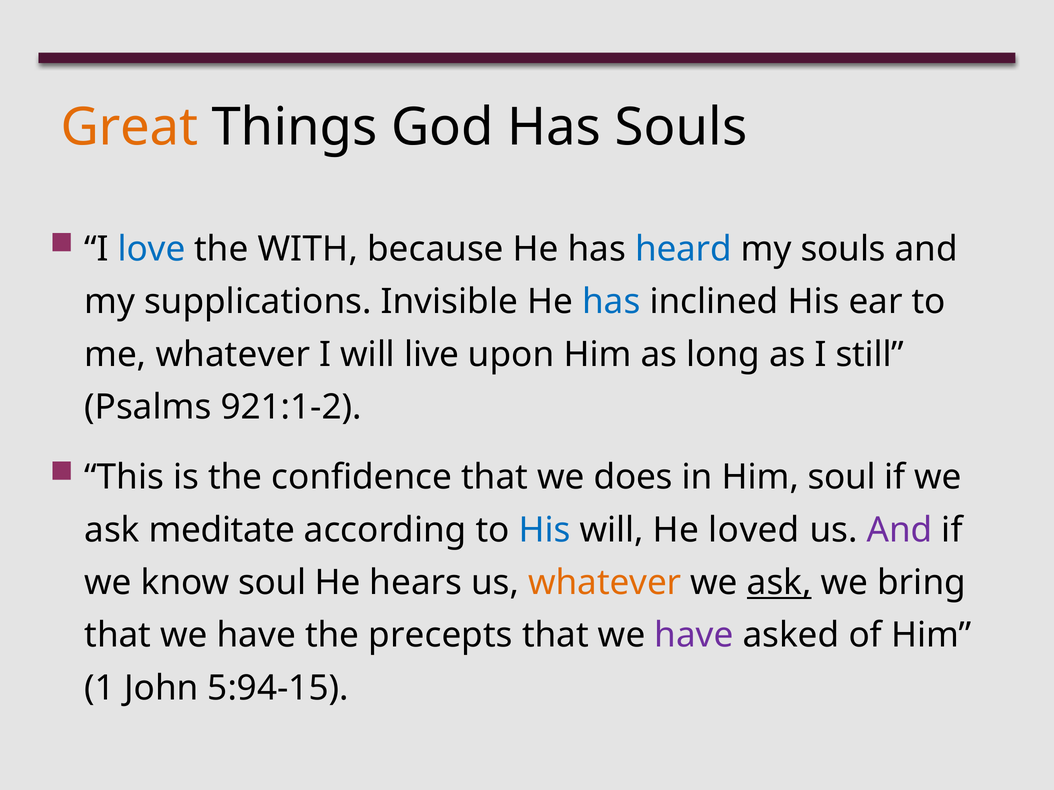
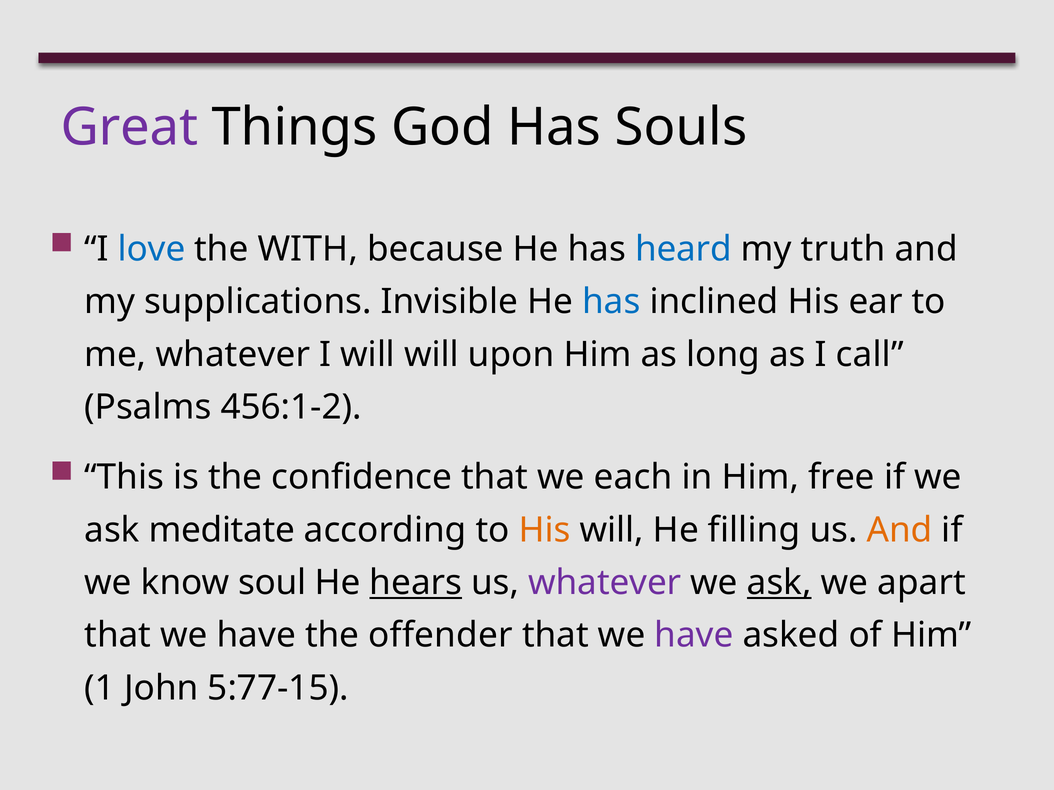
Great colour: orange -> purple (130, 128)
my souls: souls -> truth (843, 249)
will live: live -> will (432, 355)
still: still -> call (870, 355)
921:1-2: 921:1-2 -> 456:1-2 (291, 407)
does: does -> each (633, 478)
Him soul: soul -> free (841, 478)
His colour: blue -> orange (545, 530)
loved: loved -> filling (754, 530)
And colour: purple -> orange (900, 530)
hears underline: none -> present (416, 583)
whatever colour: orange -> purple (605, 583)
bring: bring -> apart (922, 583)
precepts: precepts -> offender (441, 636)
5:94-15: 5:94-15 -> 5:77-15 (278, 688)
